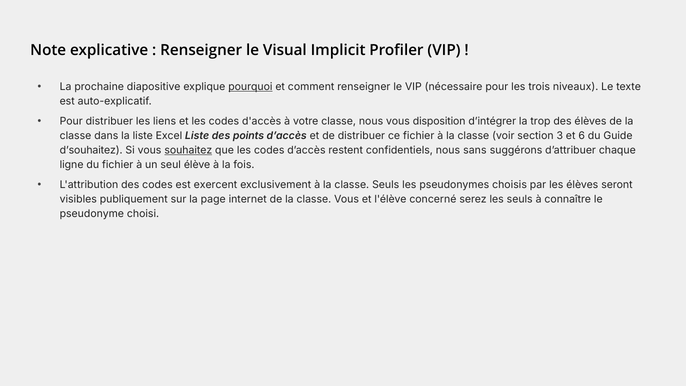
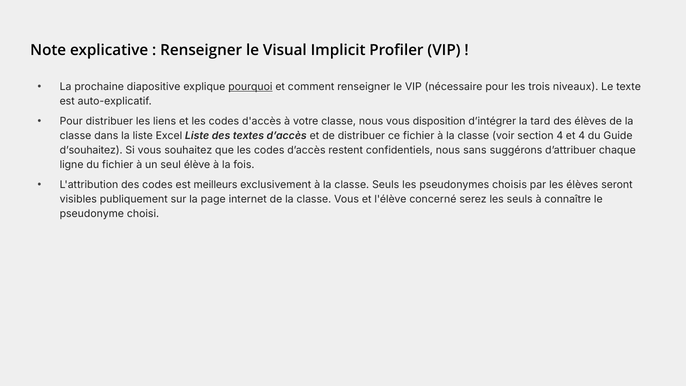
trop: trop -> tard (540, 121)
points: points -> textes (248, 136)
section 3: 3 -> 4 (560, 136)
et 6: 6 -> 4 (582, 136)
souhaitez underline: present -> none (188, 150)
exercent: exercent -> meilleurs (216, 185)
